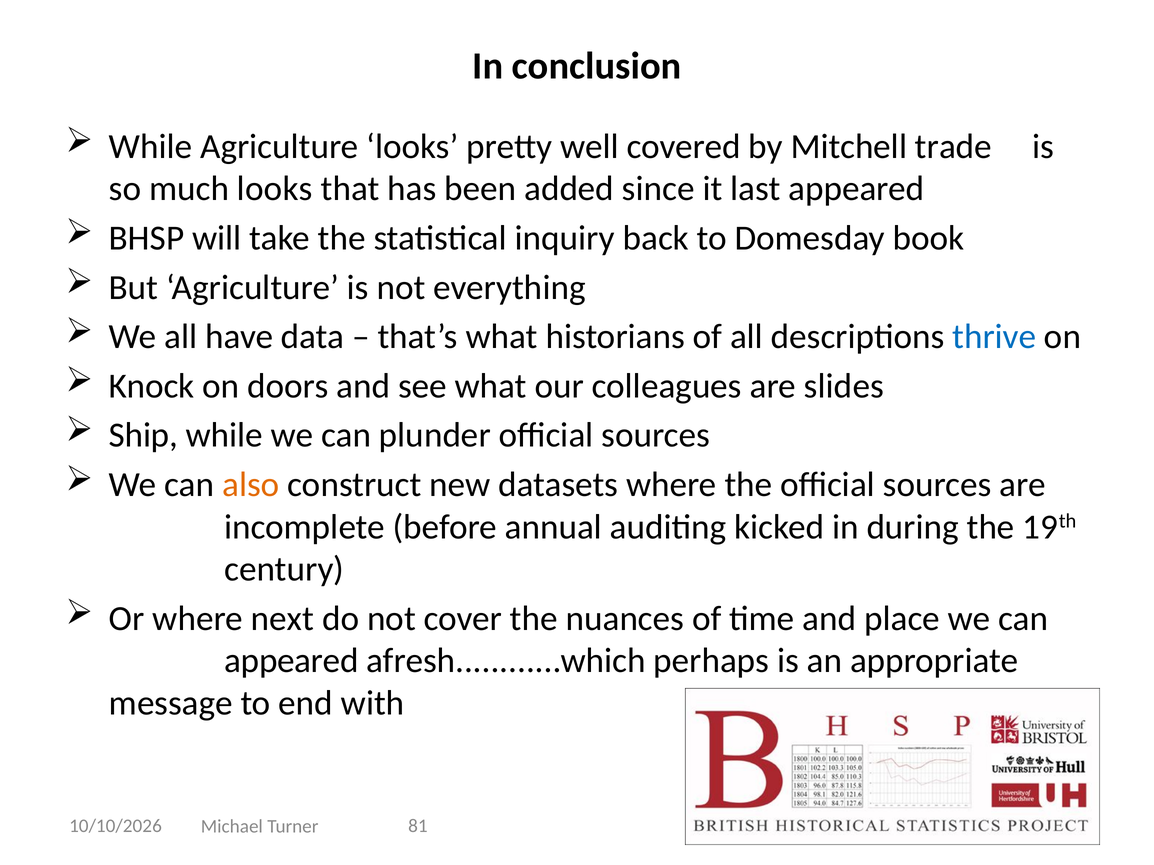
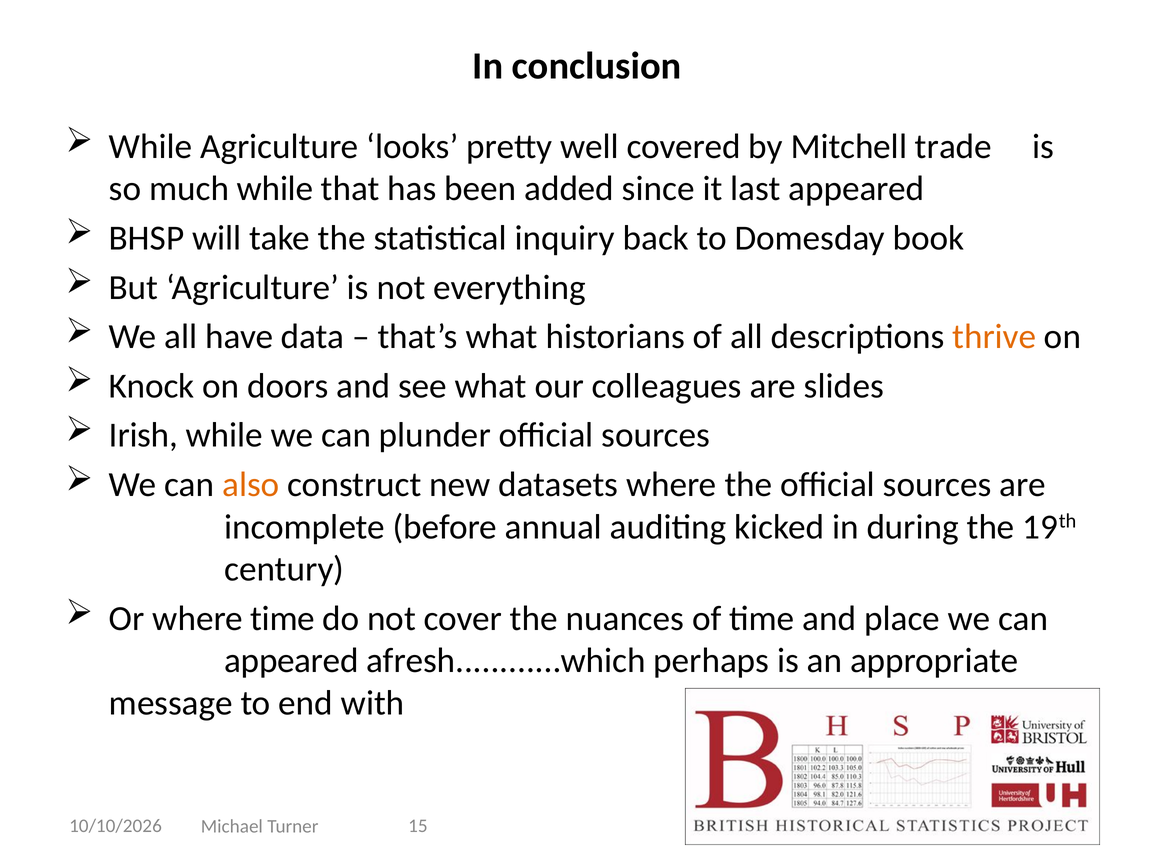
much looks: looks -> while (275, 189)
thrive colour: blue -> orange (994, 337)
Ship: Ship -> Irish (143, 436)
where next: next -> time (283, 619)
81: 81 -> 15 (418, 827)
